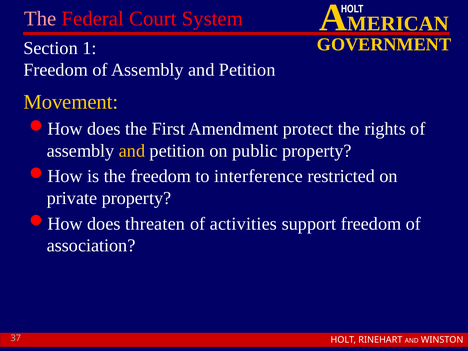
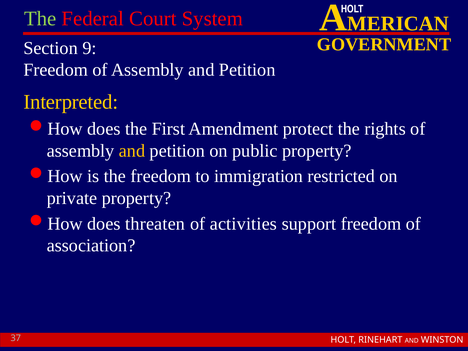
The colour: pink -> light green (40, 19)
1: 1 -> 9 (89, 48)
Movement: Movement -> Interpreted (71, 102)
interference: interference -> immigration (259, 176)
